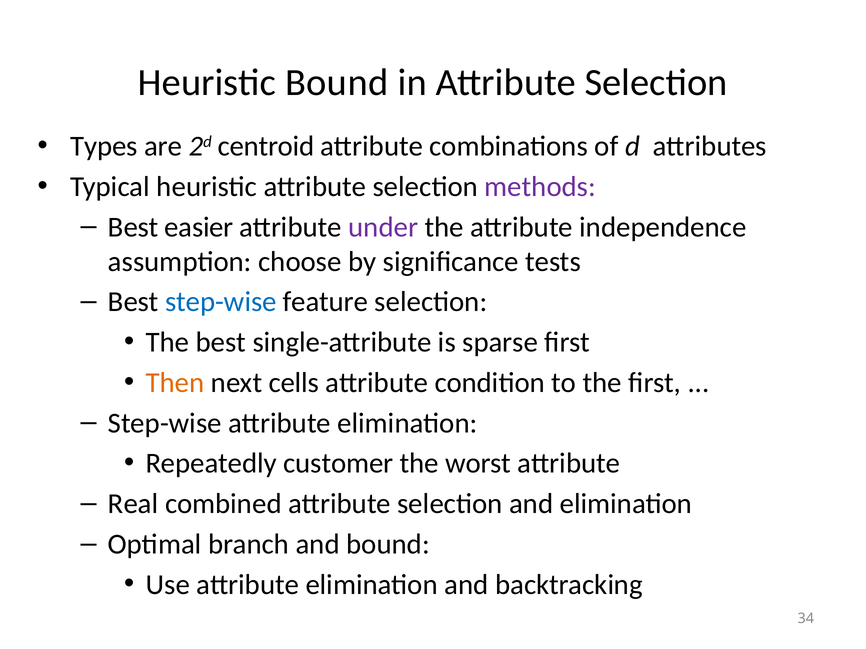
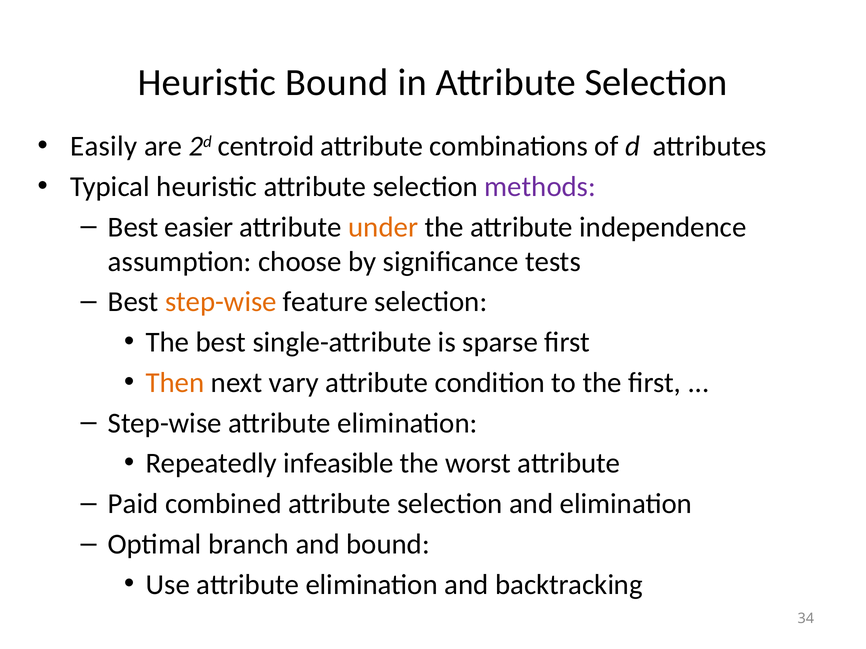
Types: Types -> Easily (104, 146)
under colour: purple -> orange (383, 227)
step-wise colour: blue -> orange (221, 302)
cells: cells -> vary (294, 383)
customer: customer -> infeasible (338, 464)
Real: Real -> Paid (133, 504)
